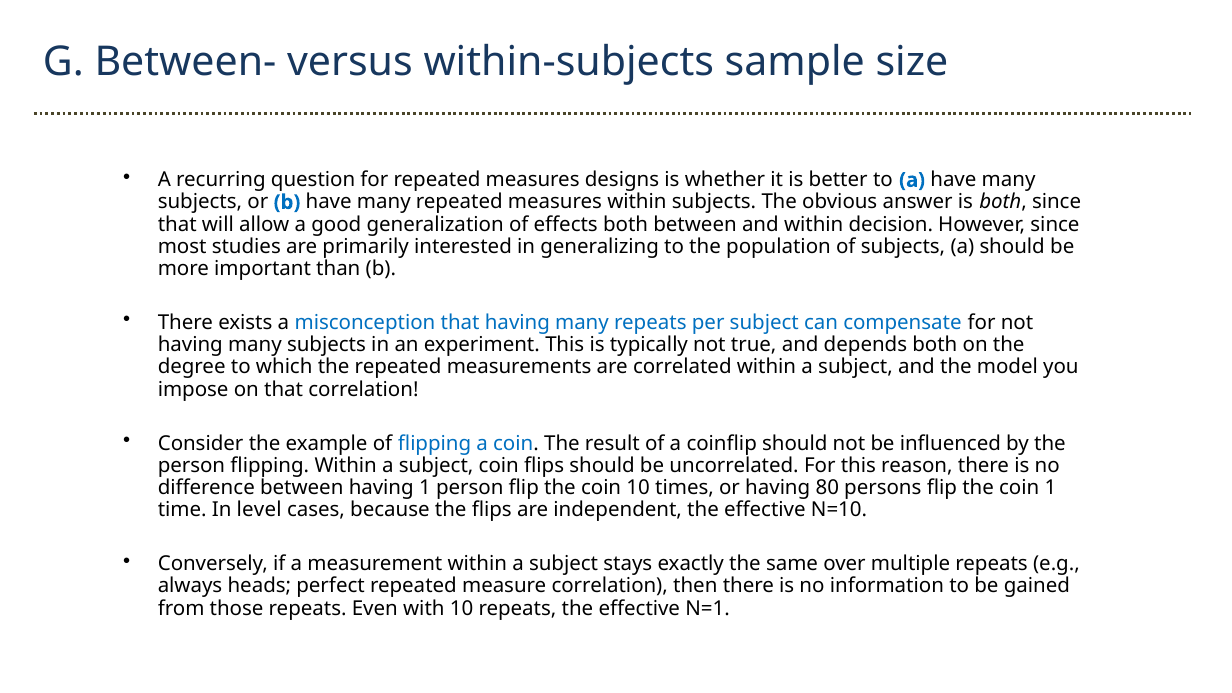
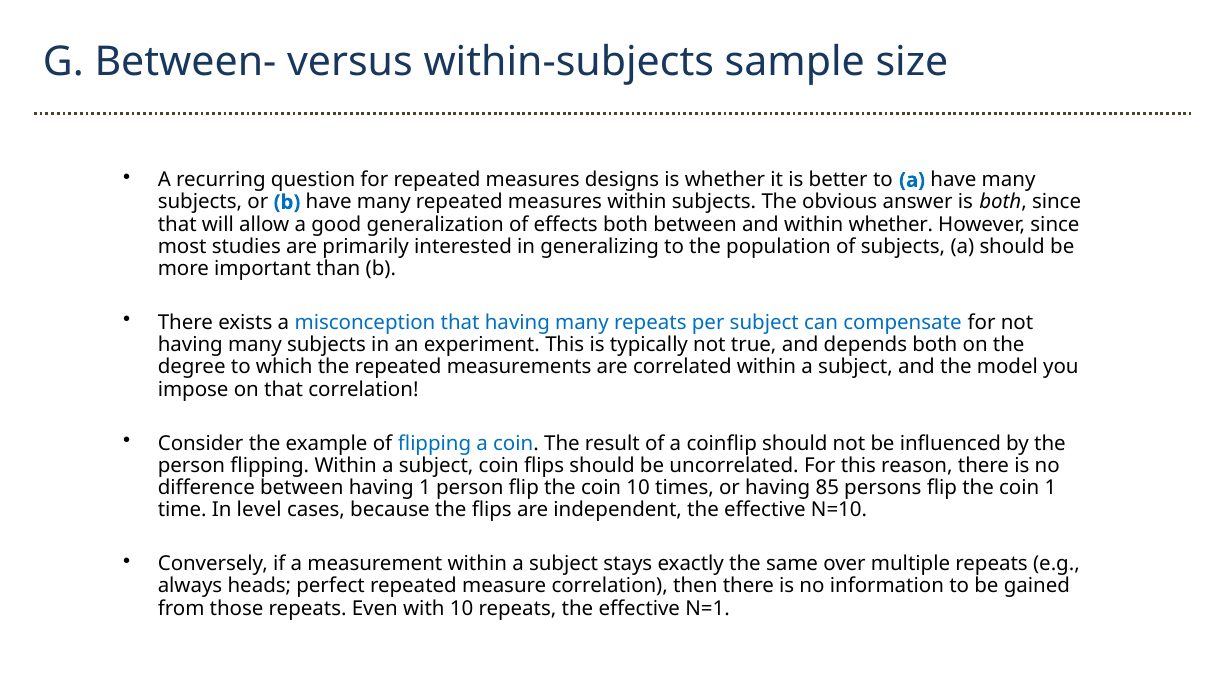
within decision: decision -> whether (891, 224)
80: 80 -> 85 (827, 488)
